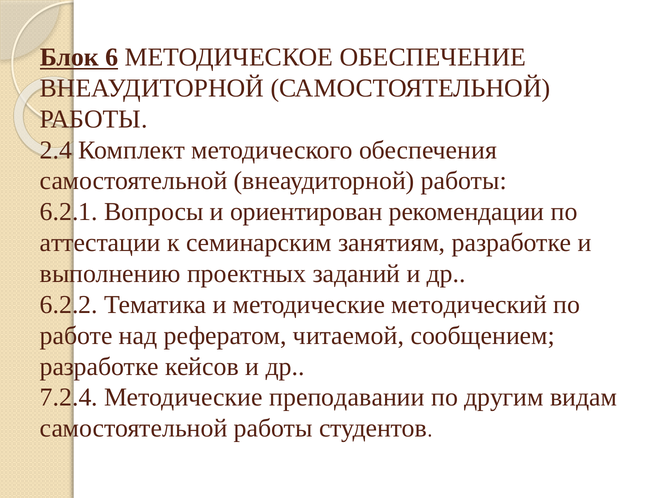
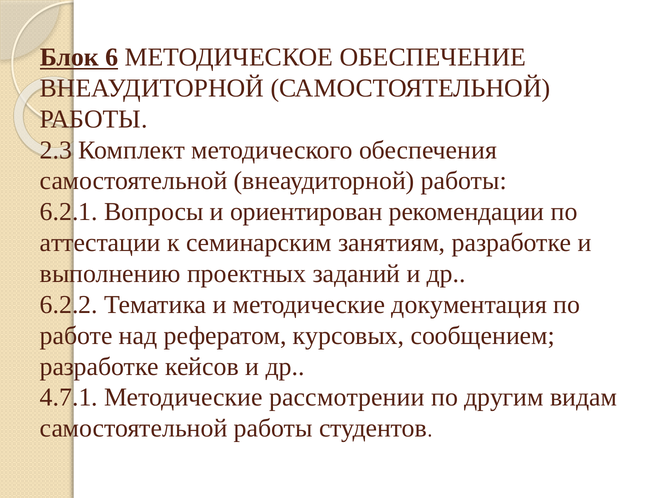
2.4: 2.4 -> 2.3 (56, 150)
методический: методический -> документация (469, 305)
читаемой: читаемой -> курсовых (349, 336)
7.2.4: 7.2.4 -> 4.7.1 (69, 398)
преподавании: преподавании -> рассмотрении (347, 398)
